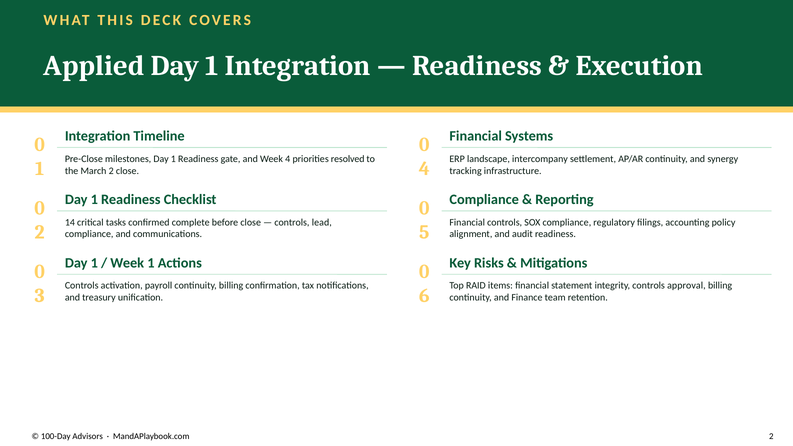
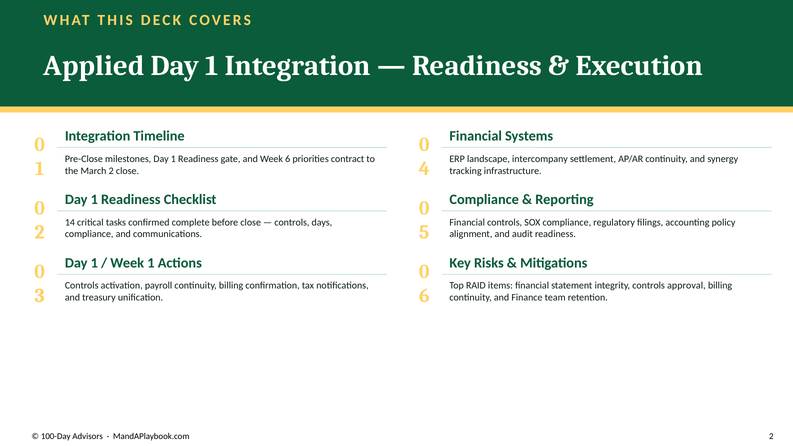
Week 4: 4 -> 6 (288, 159)
resolved: resolved -> contract (348, 159)
lead: lead -> days (322, 222)
